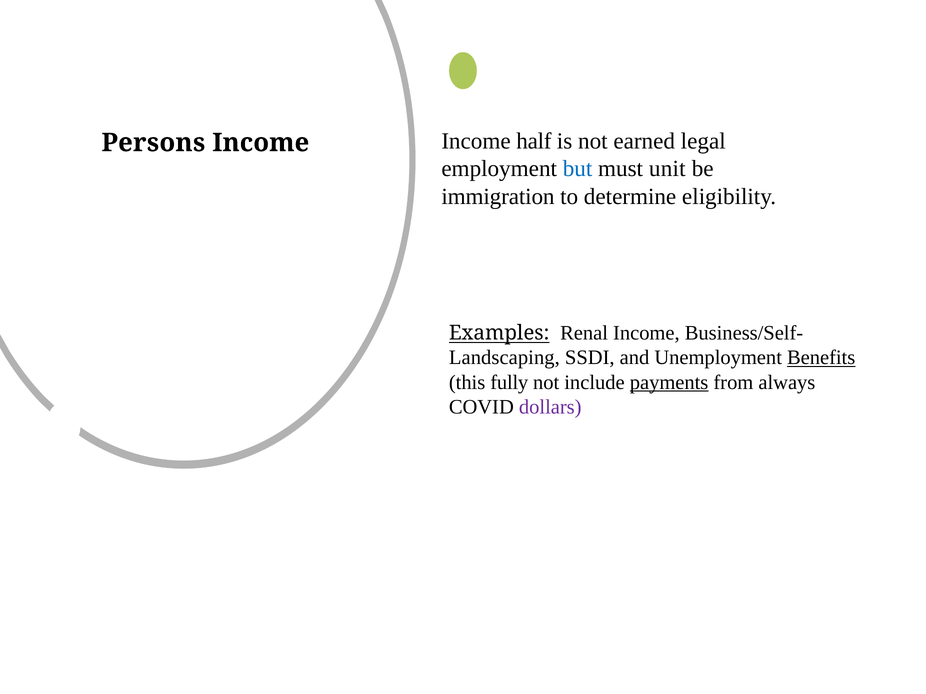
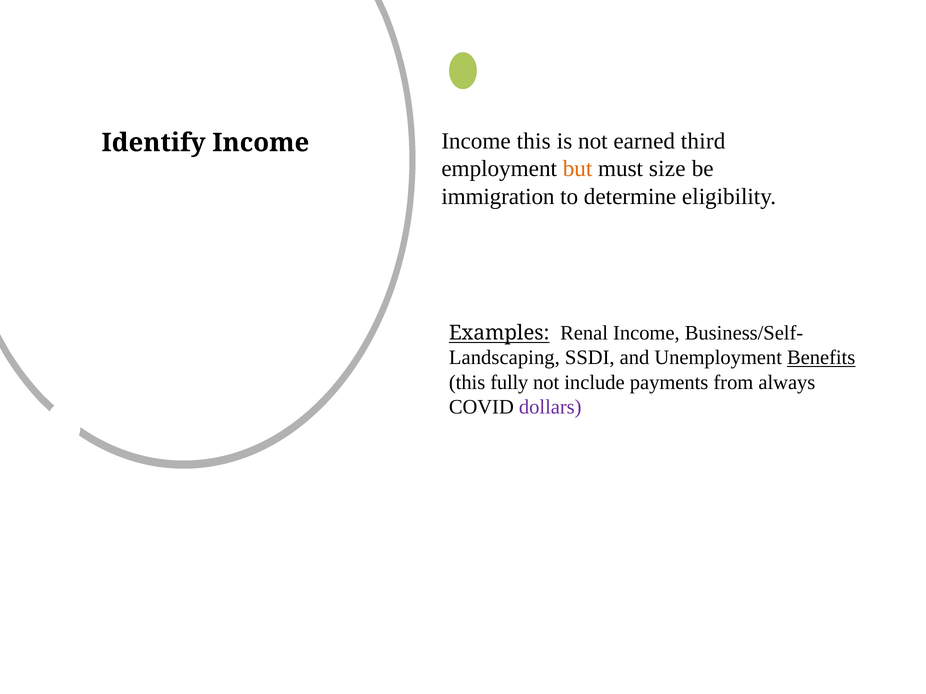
Income half: half -> this (534, 141)
legal: legal -> third (703, 141)
Persons: Persons -> Identify (153, 143)
but colour: blue -> orange (578, 169)
unit: unit -> size (667, 169)
payments underline: present -> none (669, 382)
